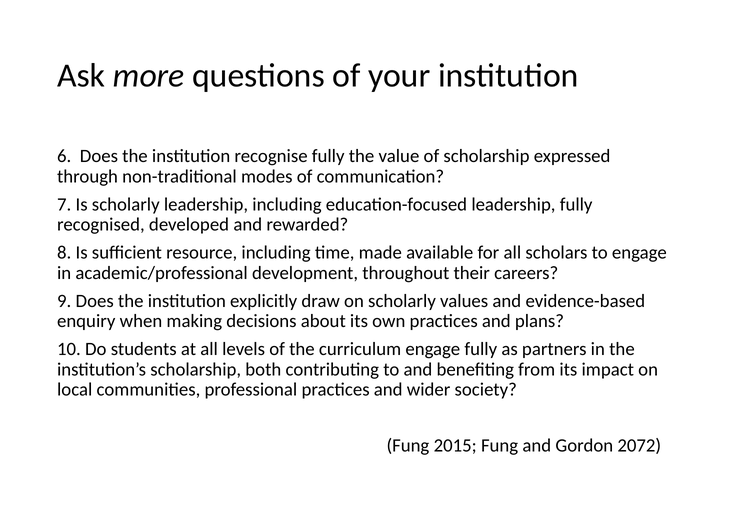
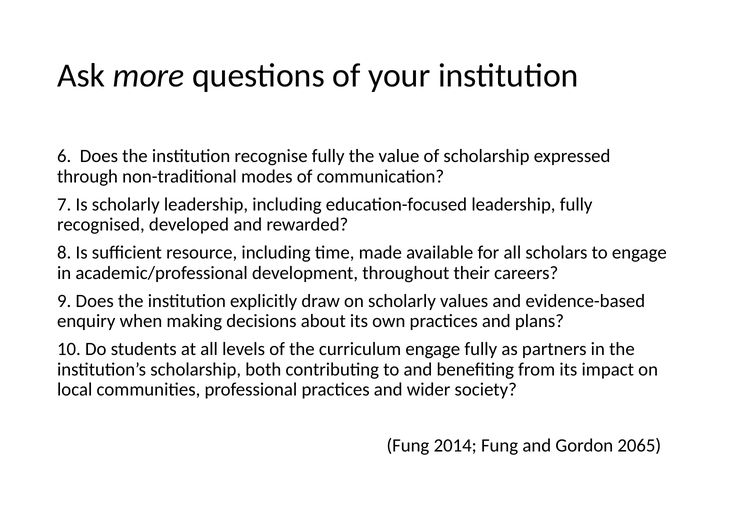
2015: 2015 -> 2014 (455, 445)
2072: 2072 -> 2065 (639, 445)
